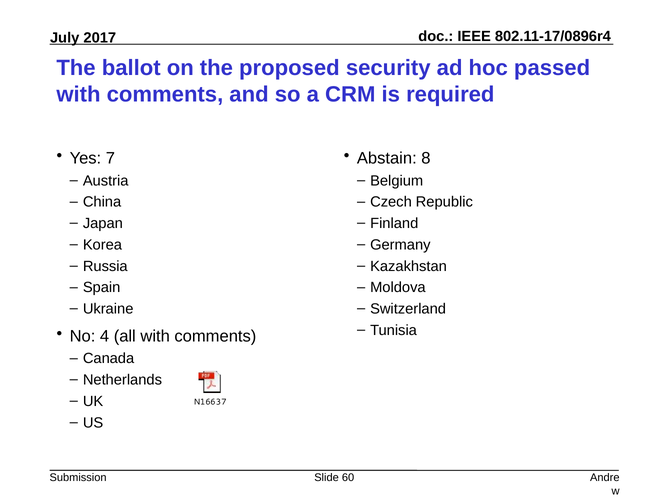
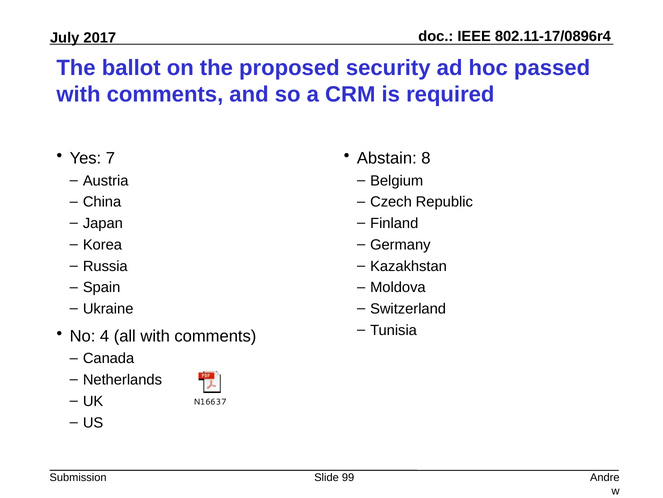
60: 60 -> 99 (348, 477)
